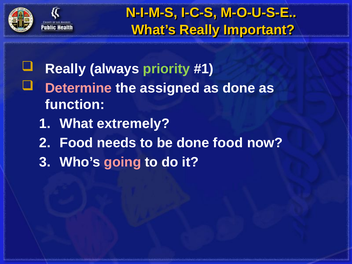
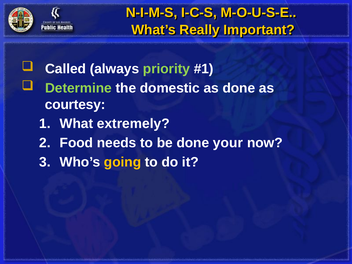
Really: Really -> Called (66, 69)
Determine colour: pink -> light green (78, 88)
assigned: assigned -> domestic (170, 88)
function: function -> courtesy (75, 105)
done food: food -> your (228, 143)
going colour: pink -> yellow (123, 162)
